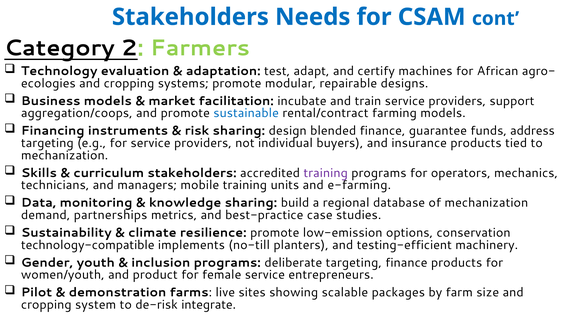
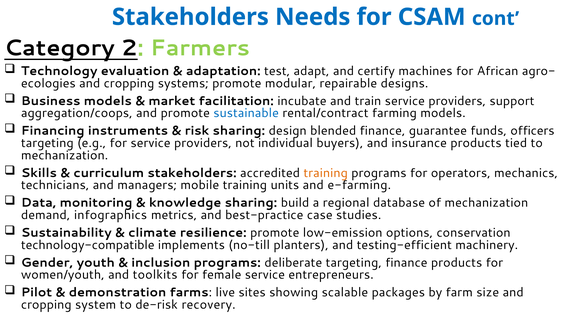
address: address -> officers (532, 131)
training colour: purple -> orange (326, 173)
partnerships: partnerships -> infographics (111, 215)
product: product -> toolkits (155, 275)
integrate: integrate -> recovery (209, 305)
